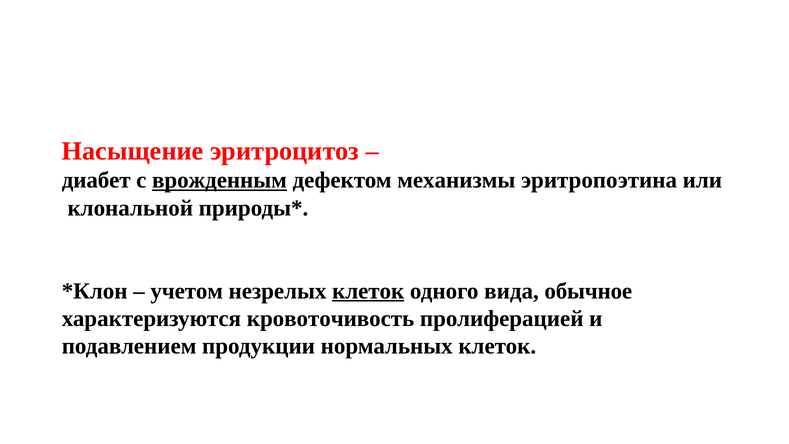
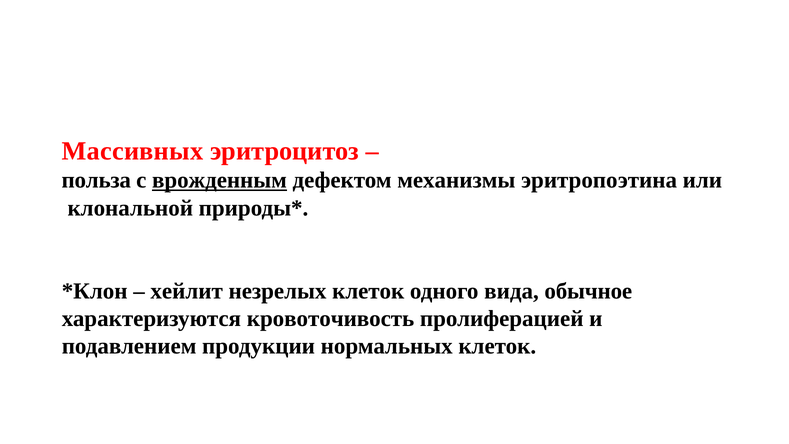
Насыщение: Насыщение -> Массивных (133, 151)
диабет: диабет -> польза (96, 180)
учетом: учетом -> хейлит (187, 291)
клеток underline: present -> none (368, 291)
